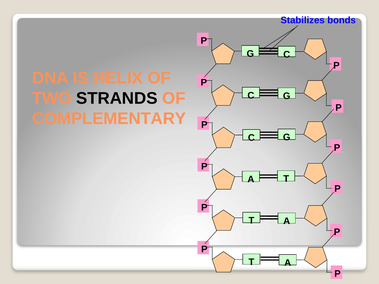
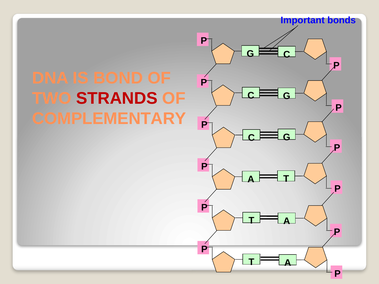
Stabilizes: Stabilizes -> Important (303, 20)
HELIX: HELIX -> BOND (118, 78)
STRANDS colour: black -> red (117, 98)
